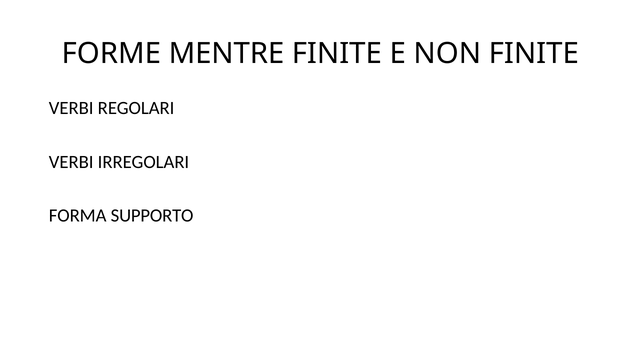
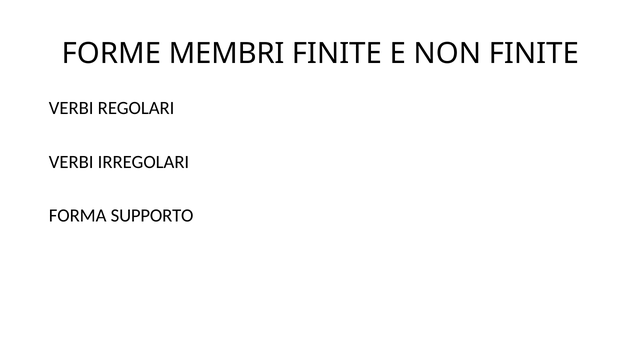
MENTRE: MENTRE -> MEMBRI (227, 54)
